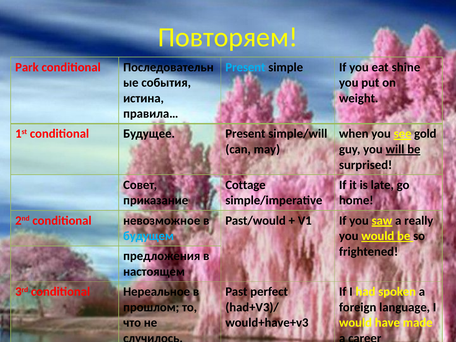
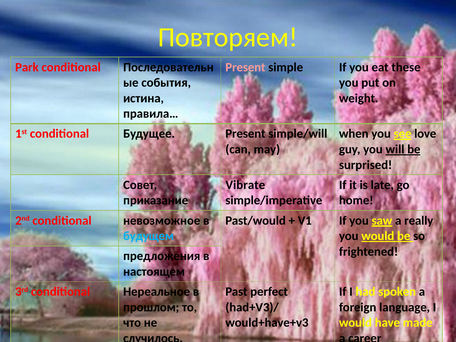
Present colour: light blue -> pink (245, 67)
shine: shine -> these (406, 67)
gold: gold -> love (425, 134)
Cottage: Cottage -> Vibrate (245, 185)
